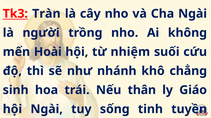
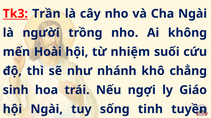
Tràn: Tràn -> Trần (46, 14)
thân: thân -> ngợi (142, 91)
